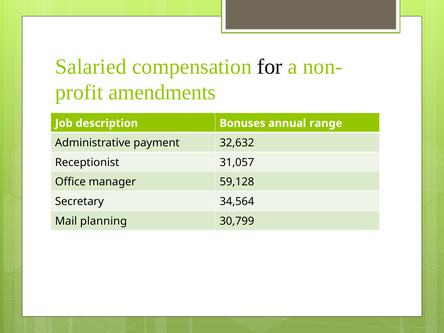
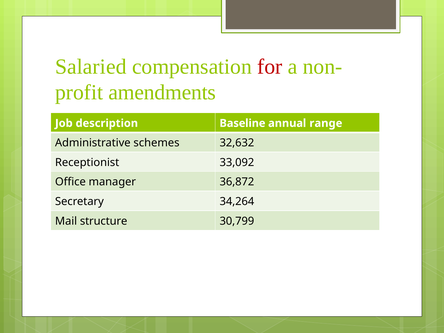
for colour: black -> red (270, 67)
Bonuses: Bonuses -> Baseline (242, 123)
payment: payment -> schemes (156, 143)
31,057: 31,057 -> 33,092 (237, 162)
59,128: 59,128 -> 36,872 (237, 182)
34,564: 34,564 -> 34,264 (237, 201)
planning: planning -> structure (104, 221)
